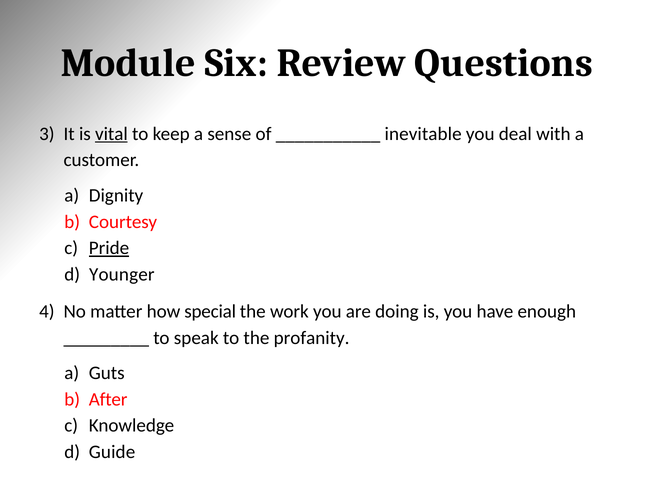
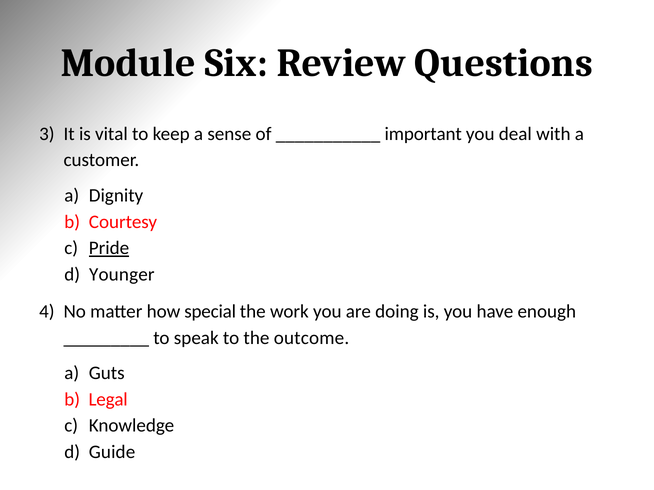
vital underline: present -> none (111, 134)
inevitable: inevitable -> important (423, 134)
profanity: profanity -> outcome (311, 338)
After: After -> Legal (108, 400)
